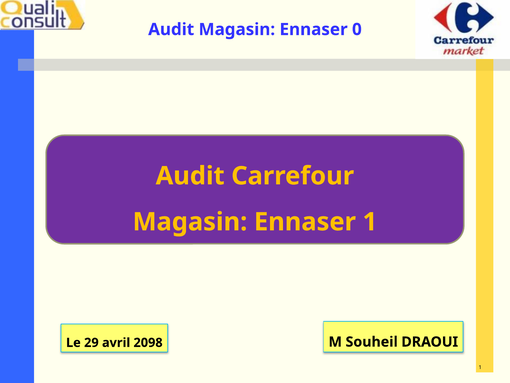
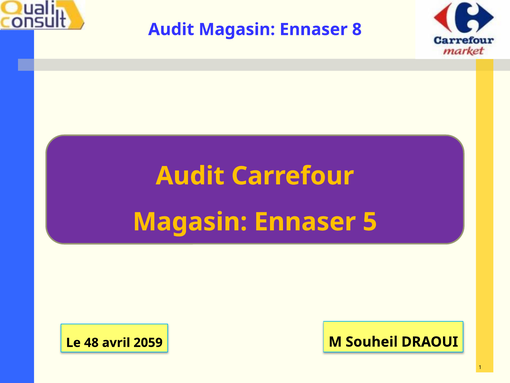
0: 0 -> 8 (357, 29)
Ennaser 1: 1 -> 5 (370, 222)
29: 29 -> 48 (91, 342)
2098: 2098 -> 2059 (148, 342)
